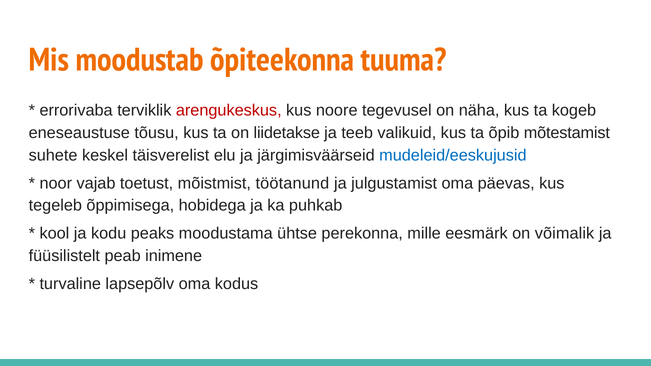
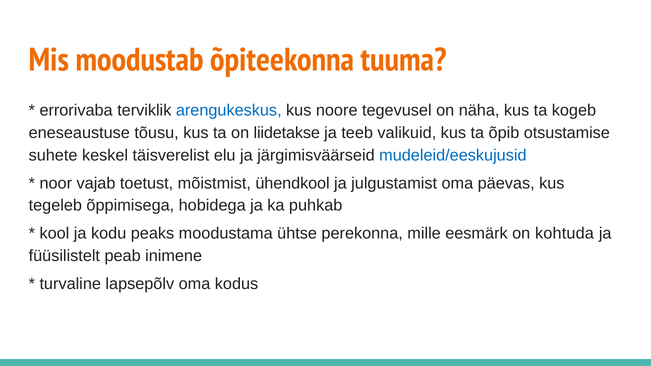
arengukeskus colour: red -> blue (229, 111)
mõtestamist: mõtestamist -> otsustamise (567, 133)
töötanund: töötanund -> ühendkool (293, 183)
võimalik: võimalik -> kohtuda (564, 234)
